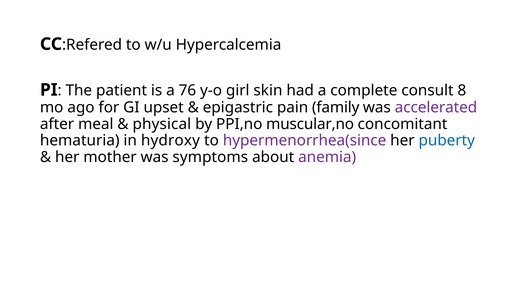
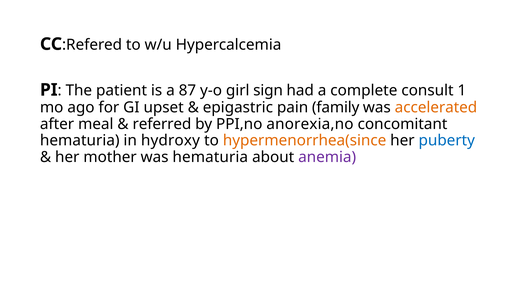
76: 76 -> 87 (187, 90)
skin: skin -> sign (268, 90)
8: 8 -> 1 (462, 90)
accelerated colour: purple -> orange (436, 107)
physical: physical -> referred (162, 124)
muscular,no: muscular,no -> anorexia,no (310, 124)
hypermenorrhea(since colour: purple -> orange (305, 140)
was symptoms: symptoms -> hematuria (210, 157)
